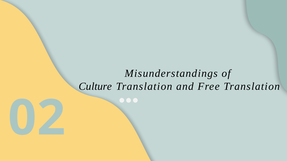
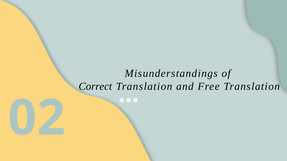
Culture: Culture -> Correct (95, 87)
